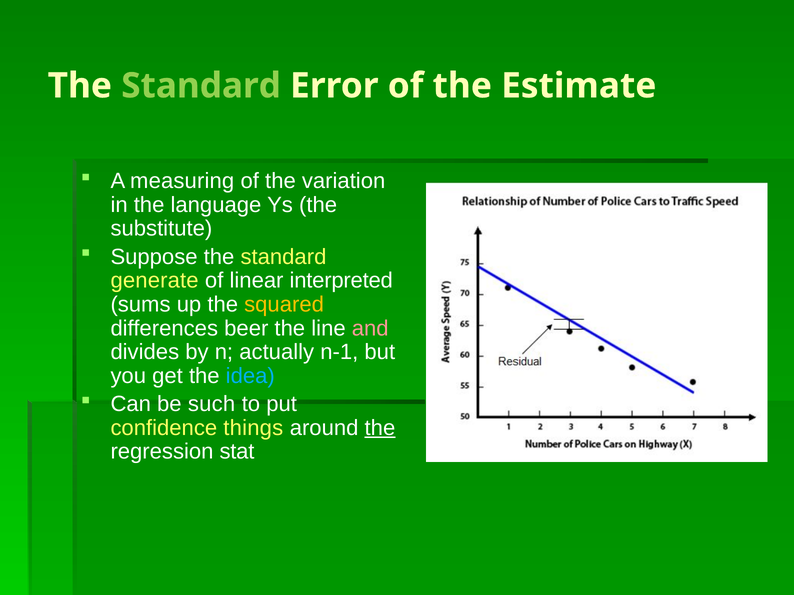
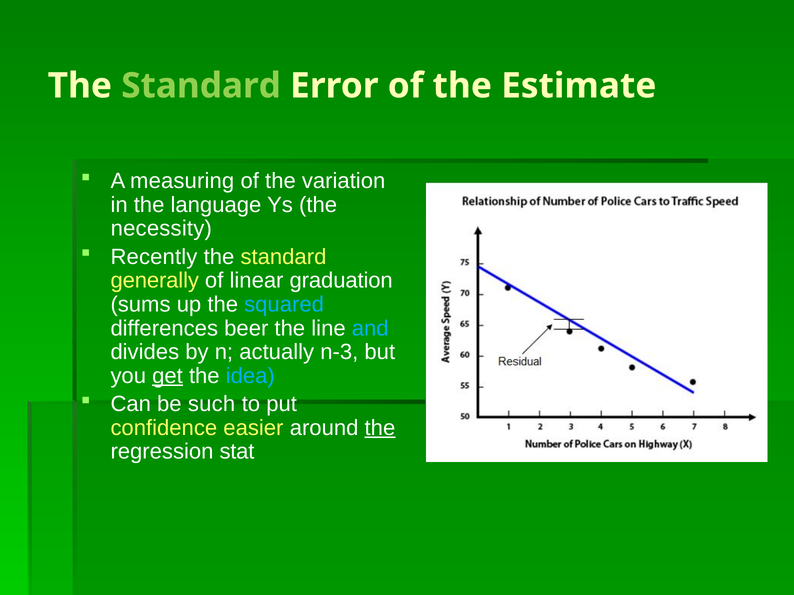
substitute: substitute -> necessity (161, 229)
Suppose: Suppose -> Recently (154, 257)
generate: generate -> generally (155, 281)
interpreted: interpreted -> graduation (341, 281)
squared colour: yellow -> light blue (284, 305)
and colour: pink -> light blue (370, 329)
n-1: n-1 -> n-3 (339, 352)
get underline: none -> present (167, 376)
things: things -> easier (253, 428)
